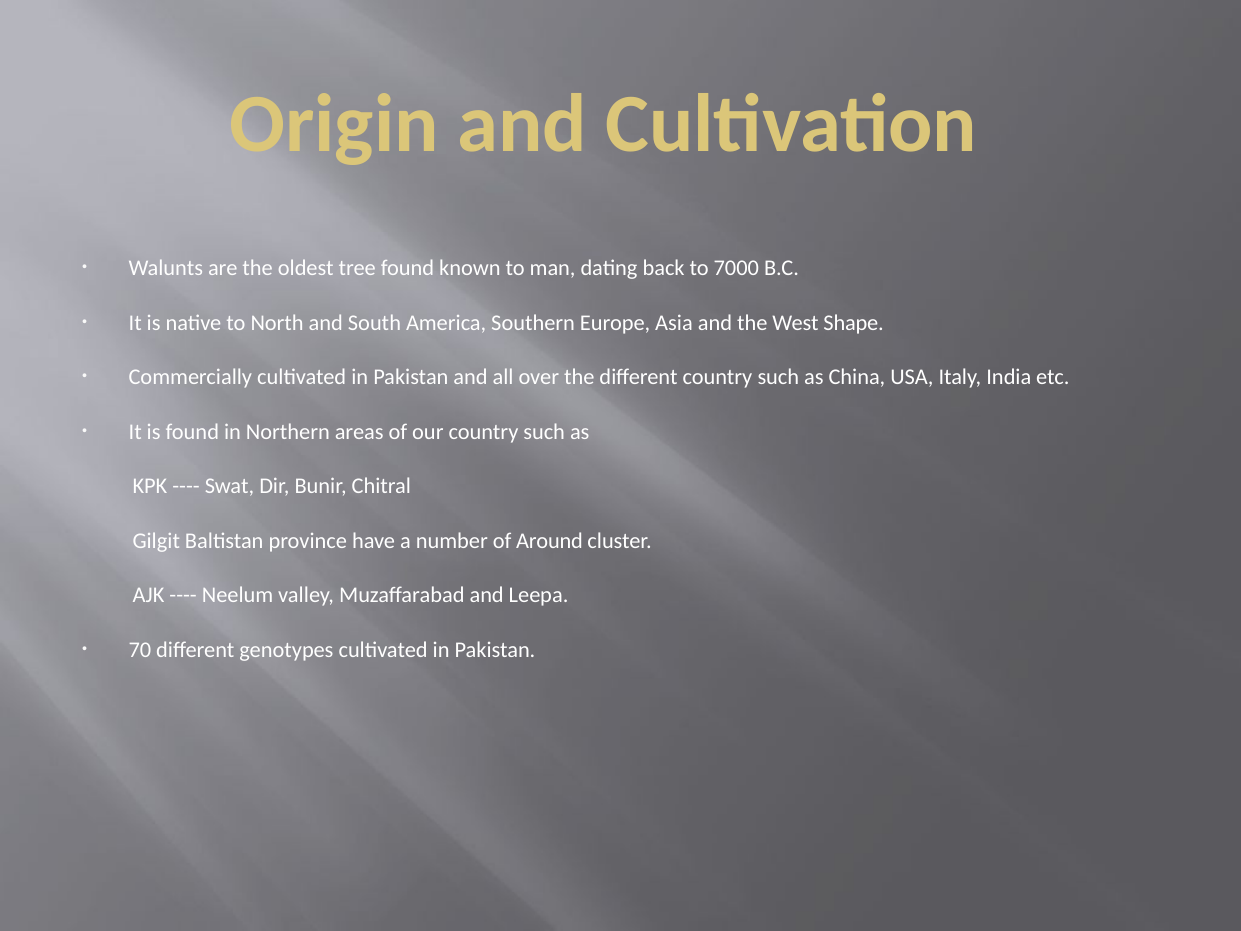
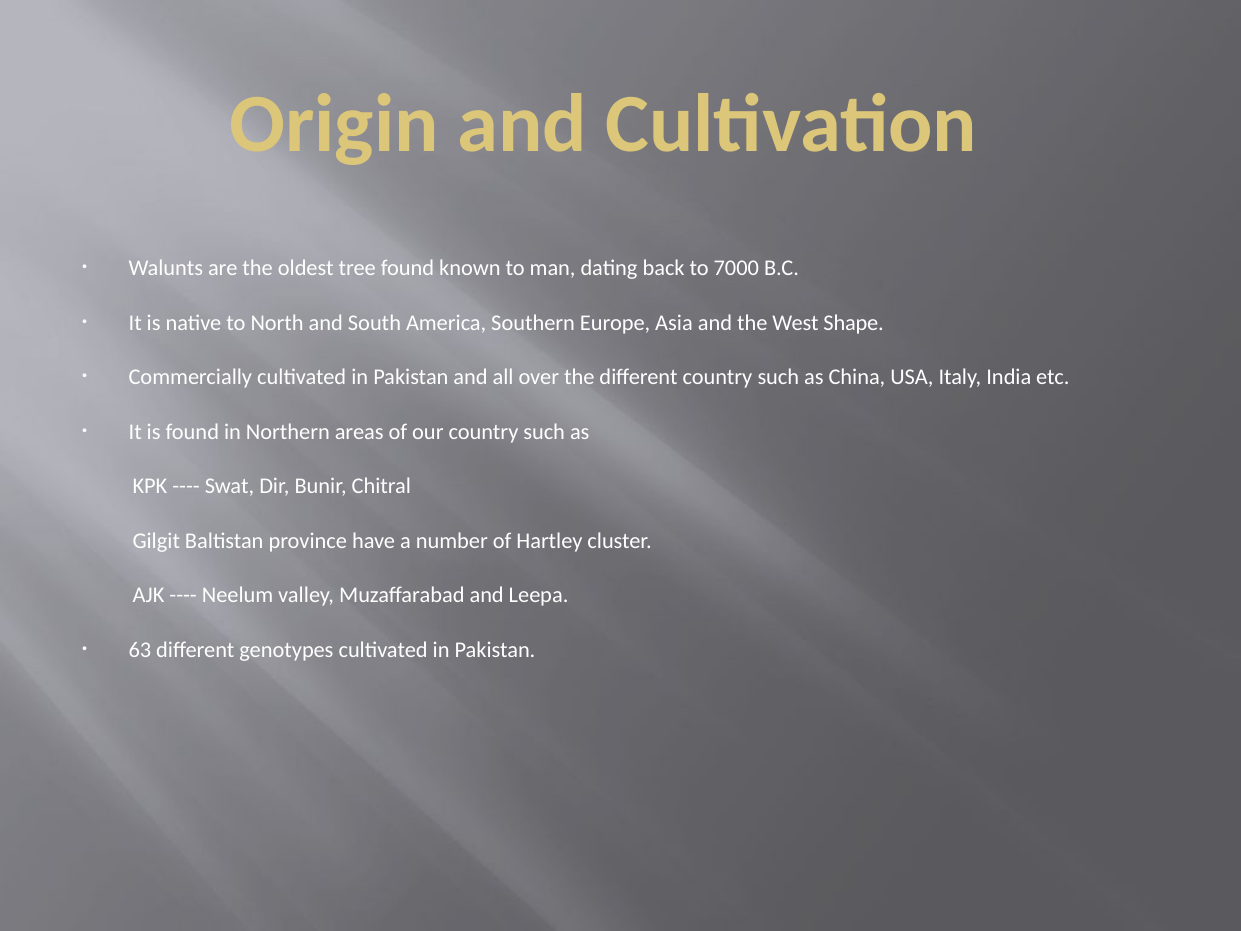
Around: Around -> Hartley (549, 541)
70: 70 -> 63 (140, 650)
